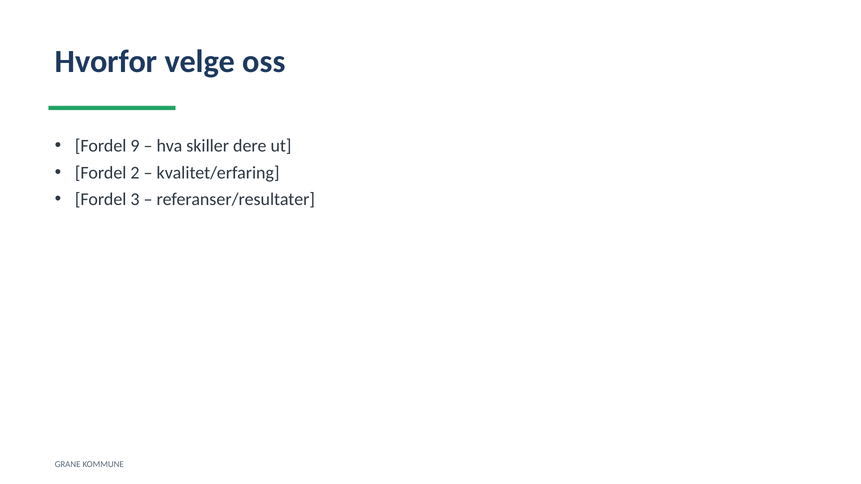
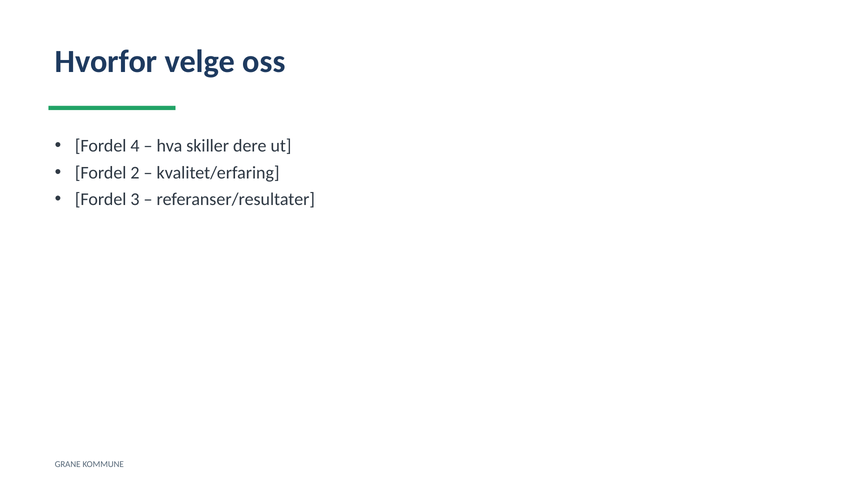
9: 9 -> 4 (135, 146)
